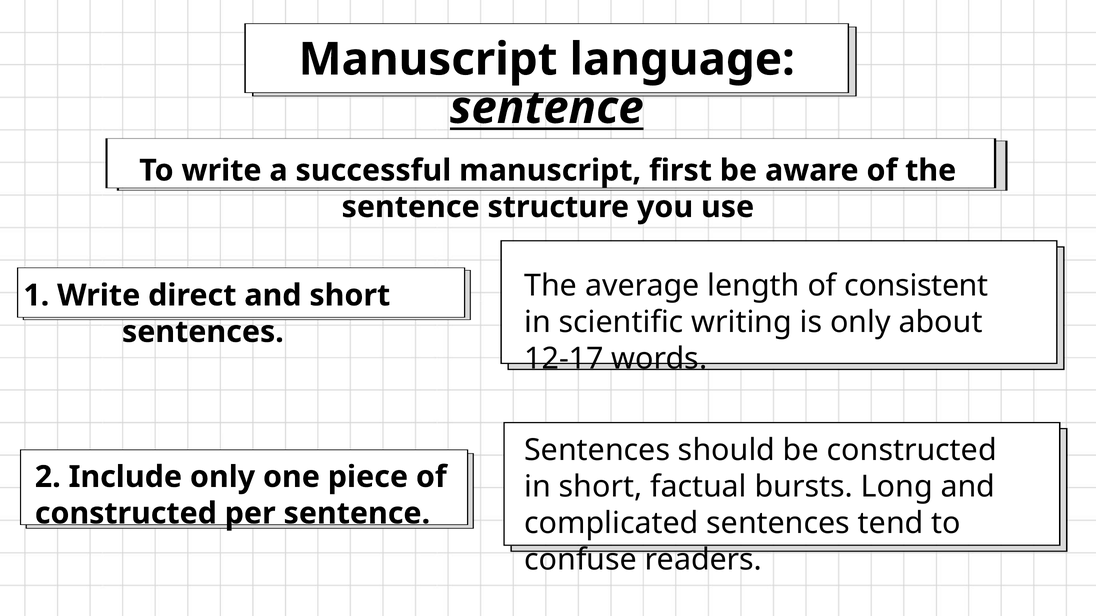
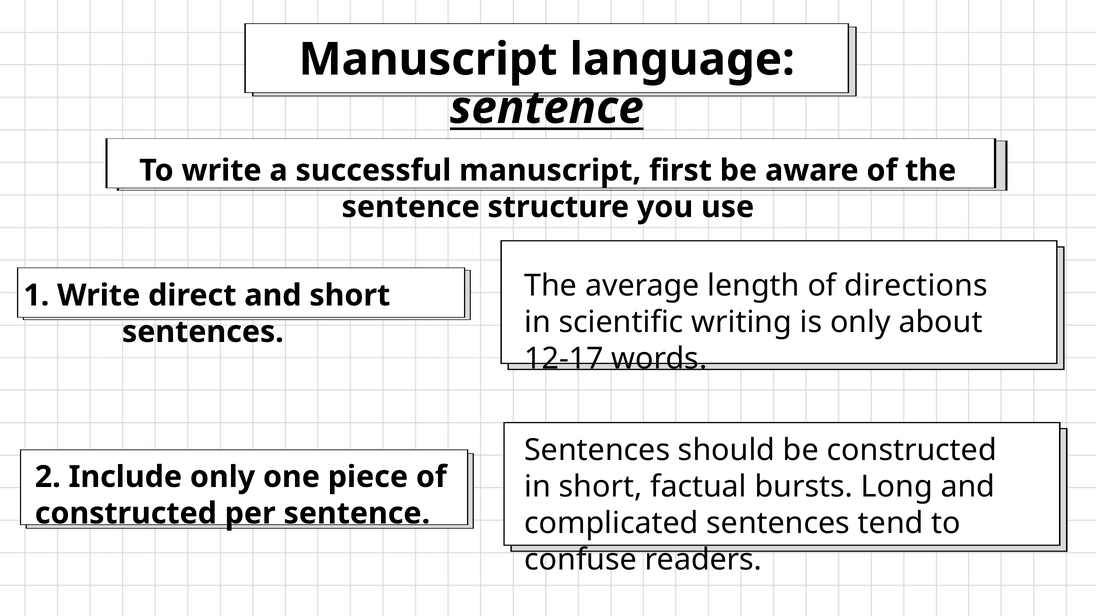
consistent: consistent -> directions (916, 286)
